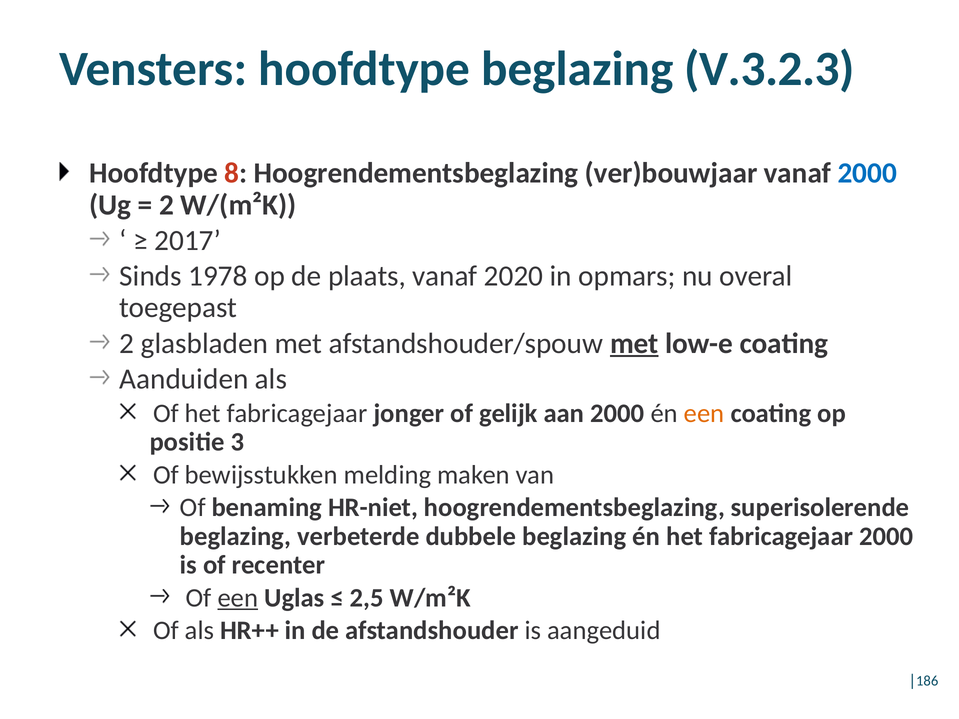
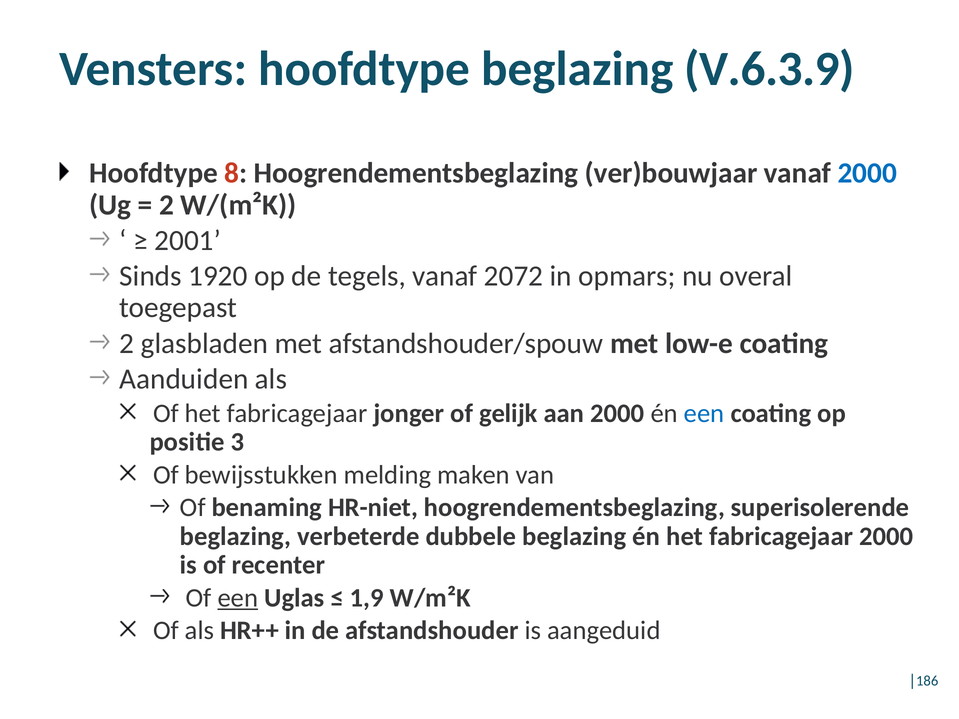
V.3.2.3: V.3.2.3 -> V.6.3.9 (770, 69)
2017: 2017 -> 2001 (188, 241)
1978: 1978 -> 1920 (218, 276)
plaats: plaats -> tegels (367, 276)
2020: 2020 -> 2072 (514, 276)
met underline: present -> none (634, 344)
een colour: orange -> blue (704, 413)
2,5: 2,5 -> 1,9 (367, 598)
